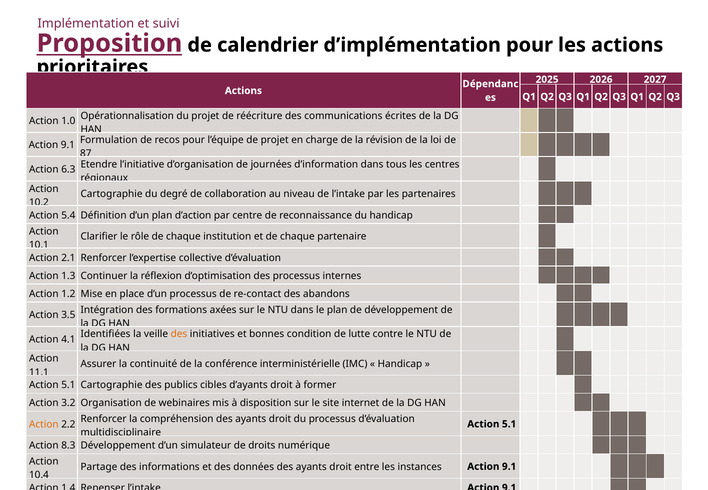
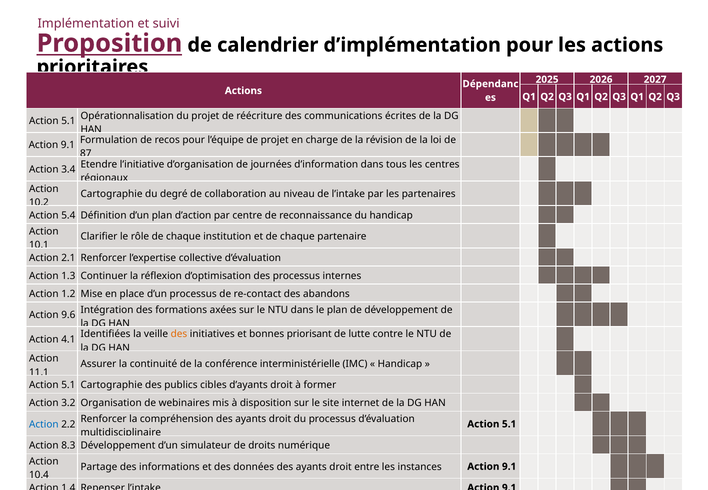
1.0: 1.0 -> 5.1 (68, 121)
6.3: 6.3 -> 3.4 (68, 170)
3.5: 3.5 -> 9.6 (68, 315)
condition: condition -> priorisant (309, 334)
Action colour: orange -> blue (44, 424)
